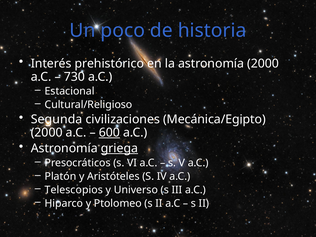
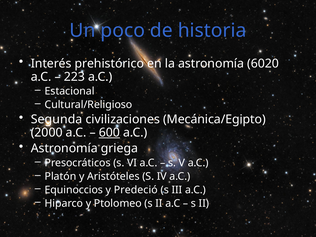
astronomía 2000: 2000 -> 6020 (263, 63)
730: 730 -> 223 (74, 77)
griega underline: present -> none (119, 148)
Telescopios: Telescopios -> Equinoccios (74, 190)
Universo: Universo -> Predeció (136, 190)
